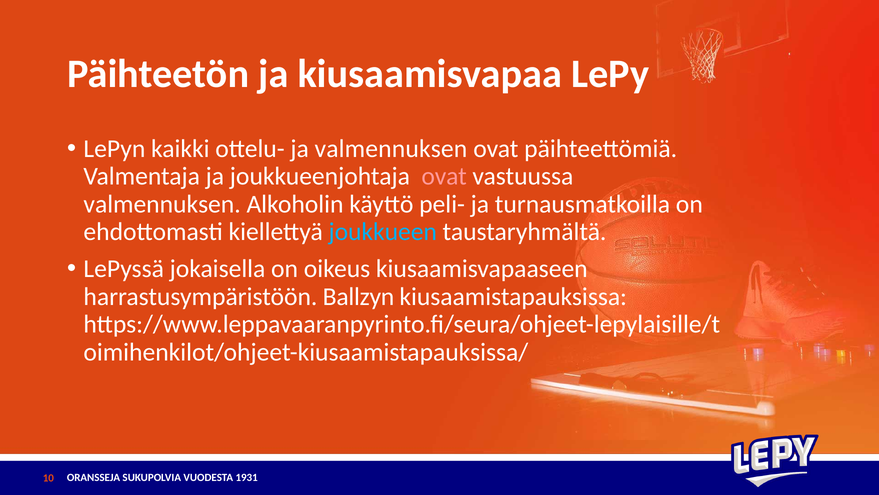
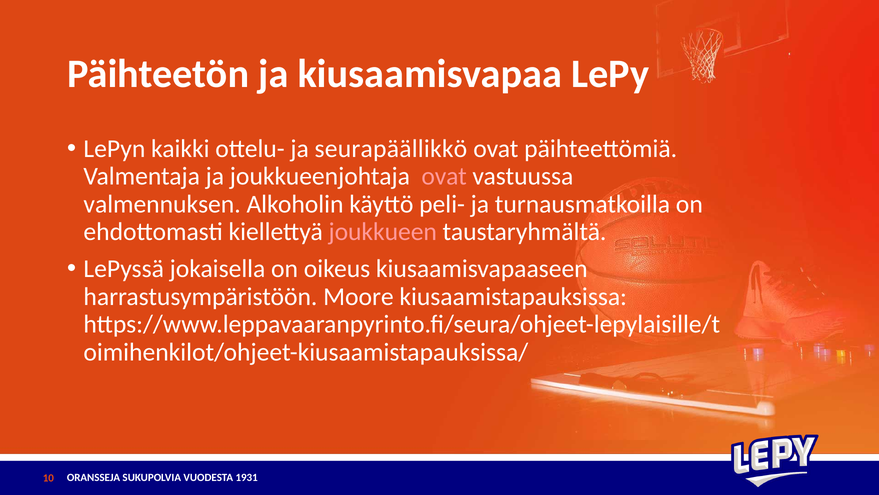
ja valmennuksen: valmennuksen -> seurapäällikkö (391, 149)
joukkueen colour: light blue -> pink (383, 232)
Ballzyn: Ballzyn -> Moore (358, 296)
